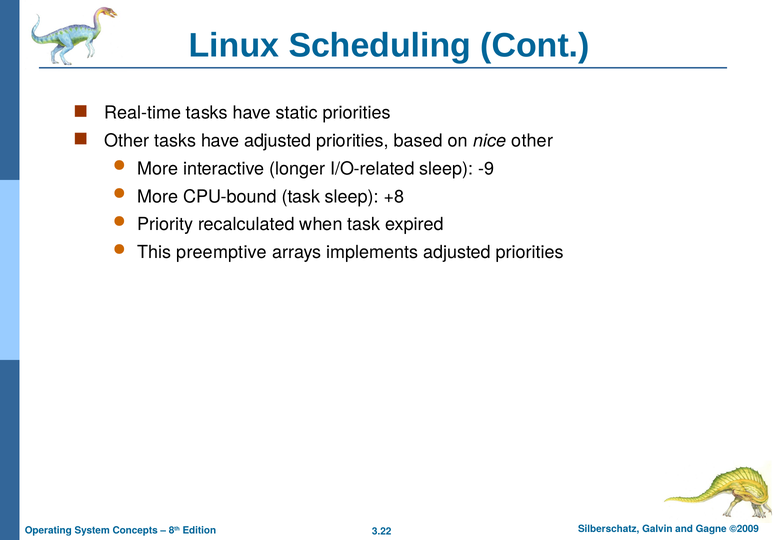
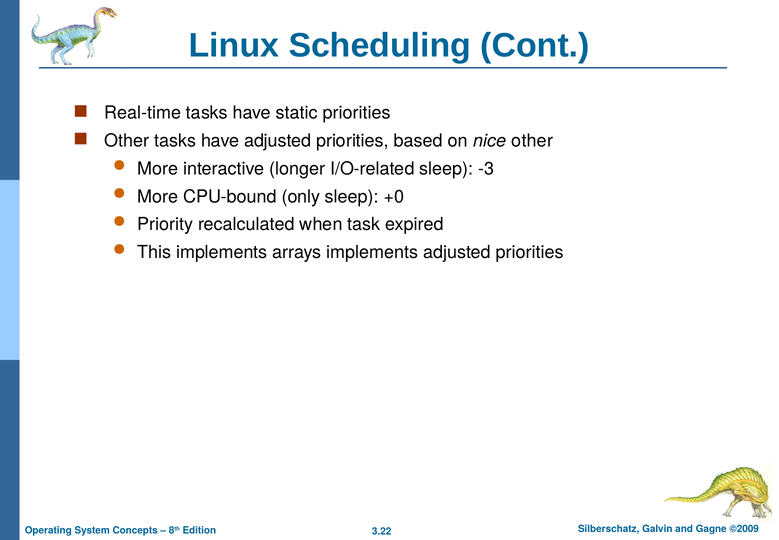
-9: -9 -> -3 (486, 169)
CPU-bound task: task -> only (301, 196)
+8: +8 -> +0 (394, 196)
This preemptive: preemptive -> implements (222, 252)
